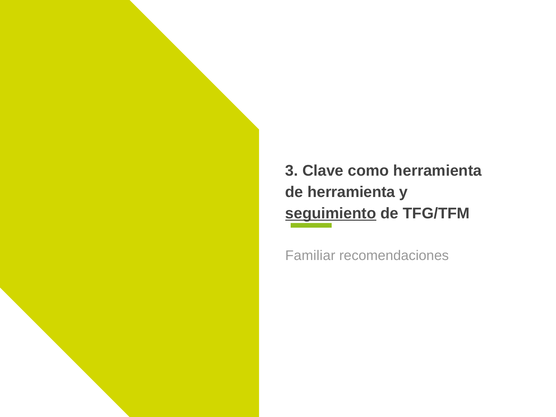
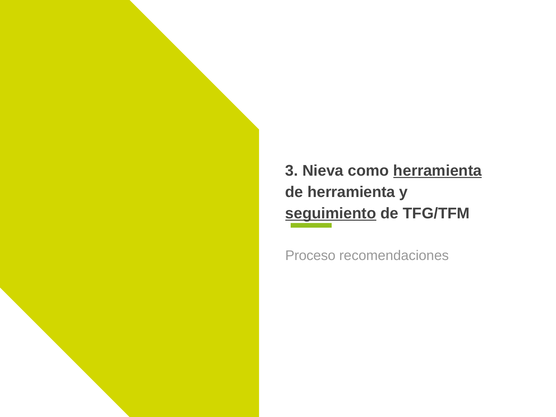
Clave: Clave -> Nieva (323, 171)
herramienta underline: none -> present (438, 171)
Familiar: Familiar -> Proceso (310, 256)
